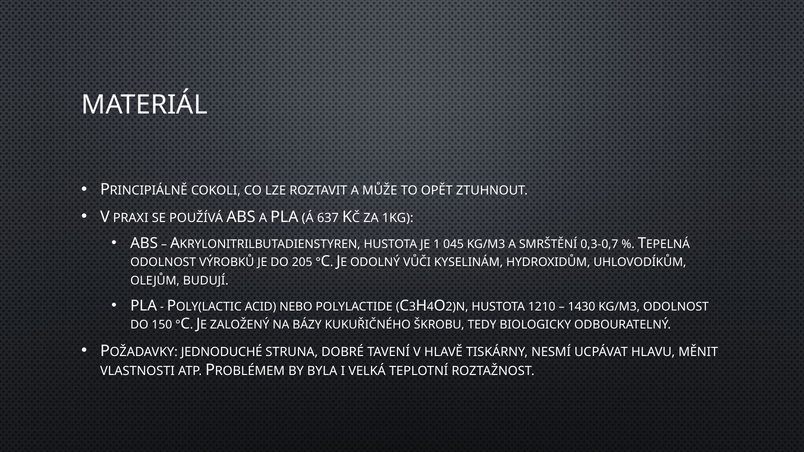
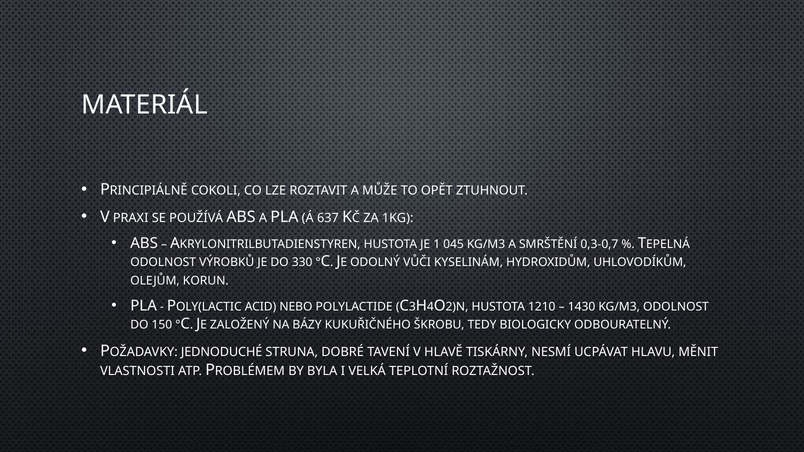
205: 205 -> 330 (302, 263)
BUDUJÍ: BUDUJÍ -> KORUN (206, 281)
